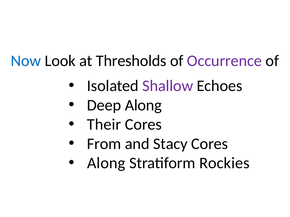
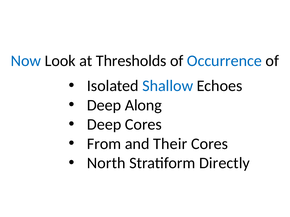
Occurrence colour: purple -> blue (224, 61)
Shallow colour: purple -> blue (168, 86)
Their: Their -> Deep (104, 125)
Stacy: Stacy -> Their (170, 144)
Along: Along -> North (106, 163)
Rockies: Rockies -> Directly (224, 163)
